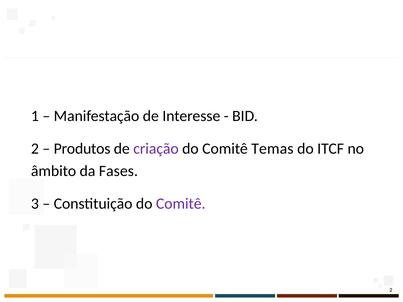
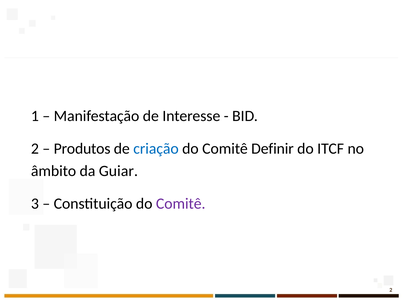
criação colour: purple -> blue (156, 149)
Temas: Temas -> Definir (272, 149)
Fases: Fases -> Guiar (118, 171)
